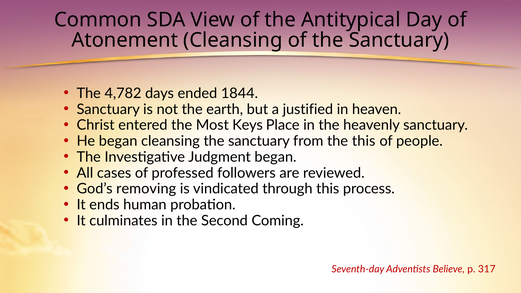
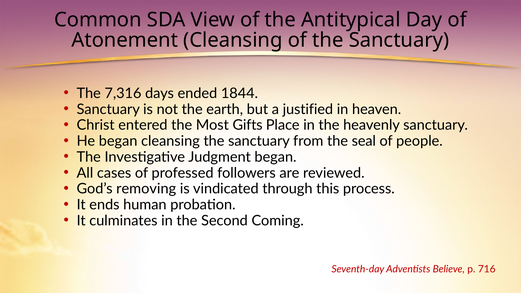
4,782: 4,782 -> 7,316 (123, 93)
Keys: Keys -> Gifts (248, 125)
the this: this -> seal (364, 141)
317: 317 -> 716 (487, 269)
